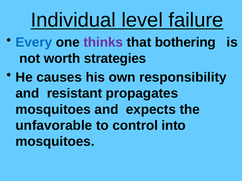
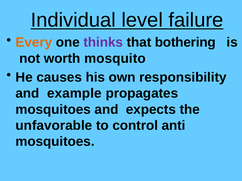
Every colour: blue -> orange (34, 42)
strategies: strategies -> mosquito (115, 59)
resistant: resistant -> example (74, 94)
into: into -> anti (174, 126)
